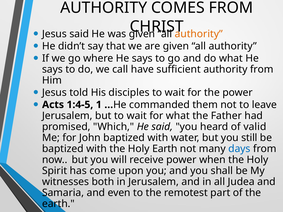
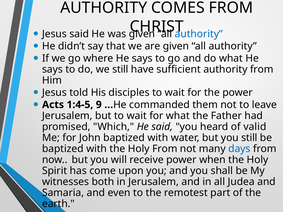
authority colour: orange -> blue (199, 34)
we call: call -> still (120, 69)
1: 1 -> 9 (99, 105)
Holy Earth: Earth -> From (165, 149)
